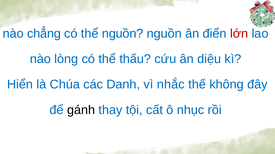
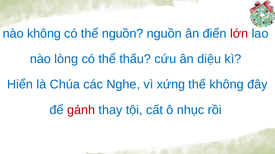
nào chẳng: chẳng -> không (44, 34)
Danh: Danh -> Nghe (123, 85)
nhắc: nhắc -> xứng (171, 85)
gánh colour: black -> red (81, 110)
